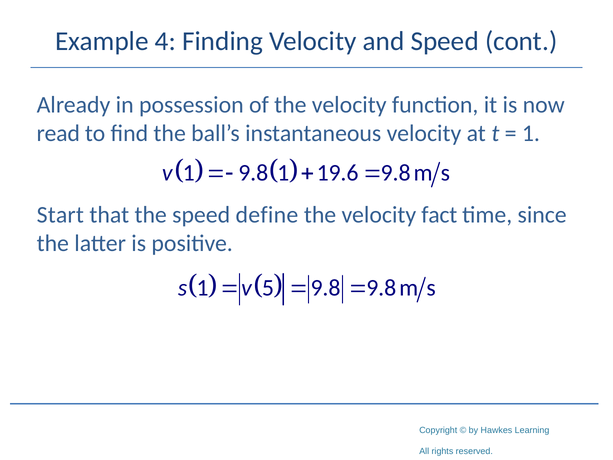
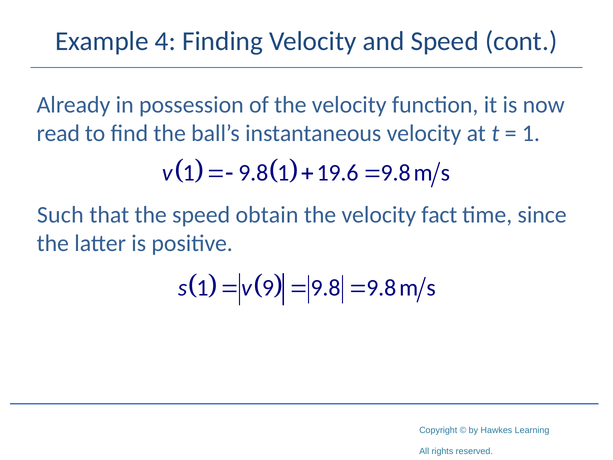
Start: Start -> Such (60, 215)
define: define -> obtain (267, 215)
5: 5 -> 9 (268, 288)
